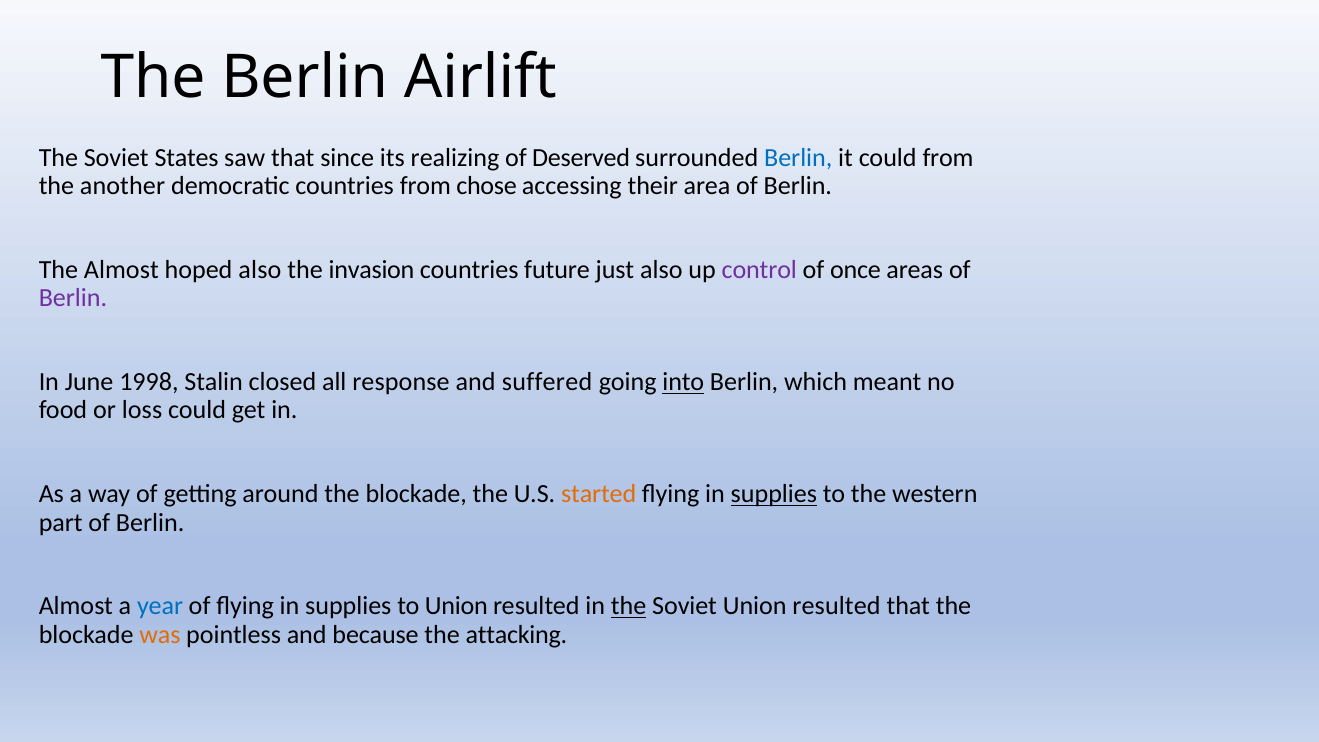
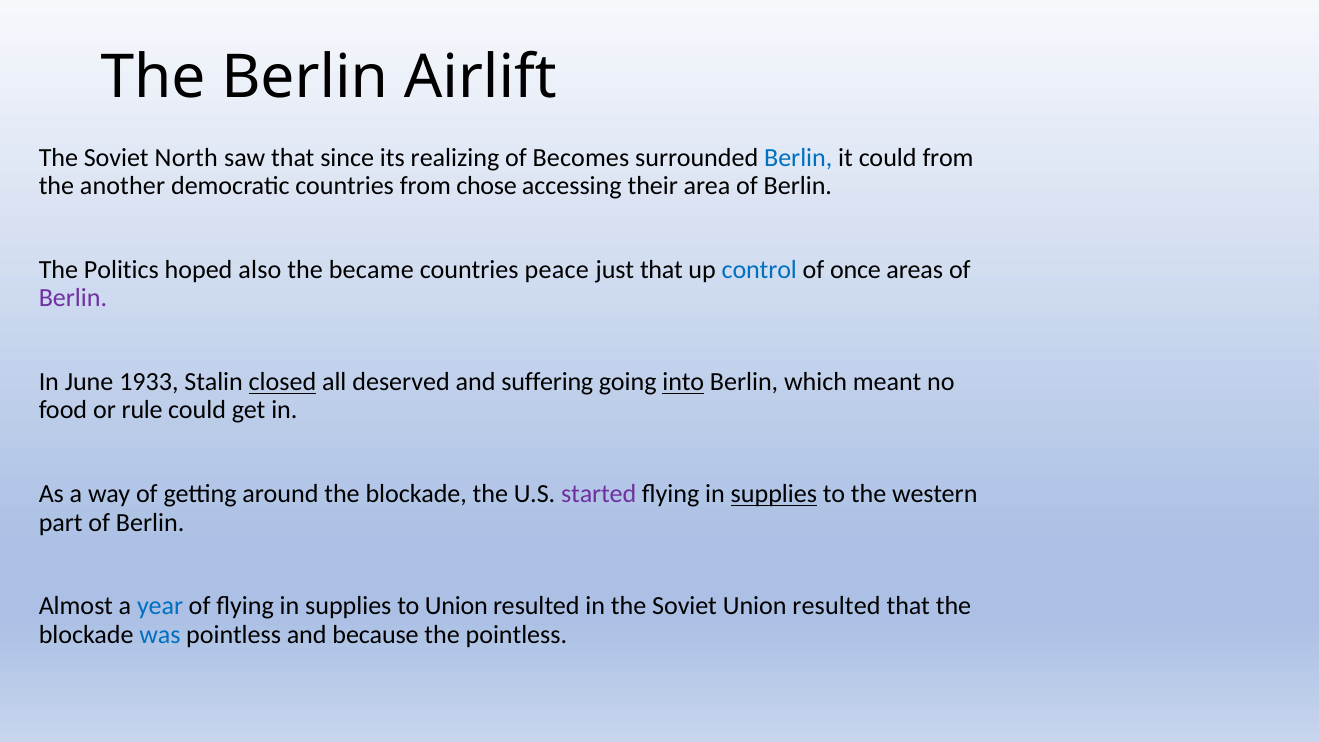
States: States -> North (186, 158)
Deserved: Deserved -> Becomes (581, 158)
The Almost: Almost -> Politics (121, 270)
invasion: invasion -> became (371, 270)
future: future -> peace (557, 270)
just also: also -> that (661, 270)
control colour: purple -> blue (759, 270)
1998: 1998 -> 1933 (149, 382)
closed underline: none -> present (283, 382)
response: response -> deserved (401, 382)
suffered: suffered -> suffering (547, 382)
loss: loss -> rule (142, 410)
started colour: orange -> purple (599, 494)
the underline: present -> none (629, 606)
was colour: orange -> blue (160, 634)
the attacking: attacking -> pointless (516, 634)
